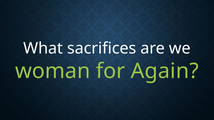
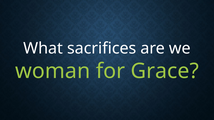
Again: Again -> Grace (165, 71)
